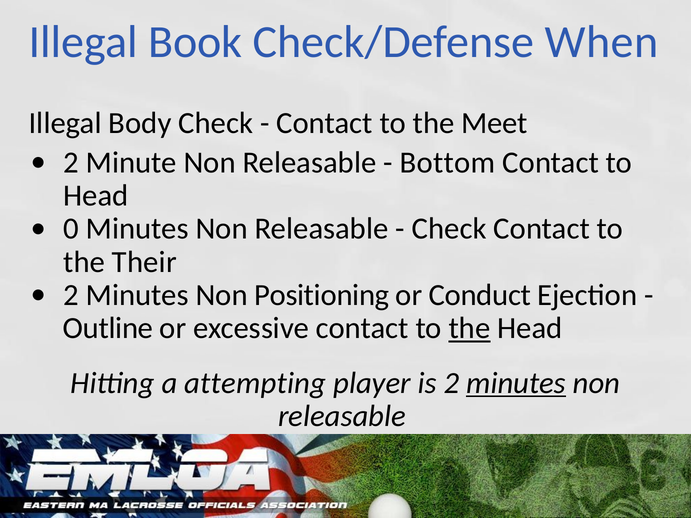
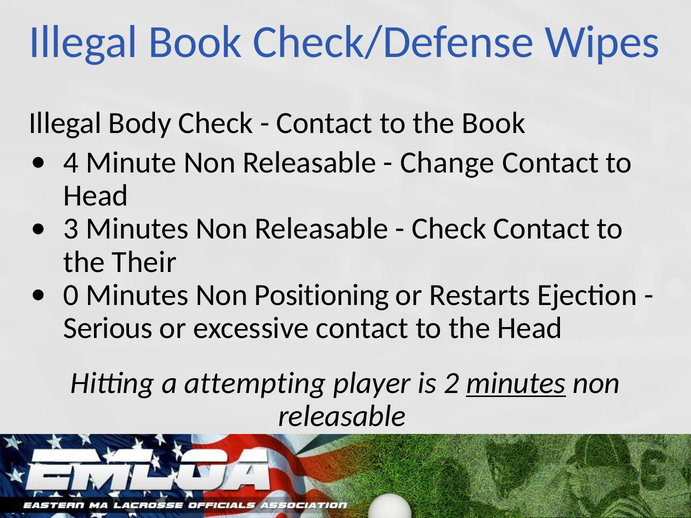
When: When -> Wipes (602, 42)
the Meet: Meet -> Book (494, 123)
2: 2 -> 4 (71, 163)
Bottom: Bottom -> Change (447, 163)
0: 0 -> 3 (71, 229)
2: 2 -> 0 (71, 295)
Conduct: Conduct -> Restarts (480, 295)
Outline: Outline -> Serious (108, 328)
the underline: present -> none (469, 328)
